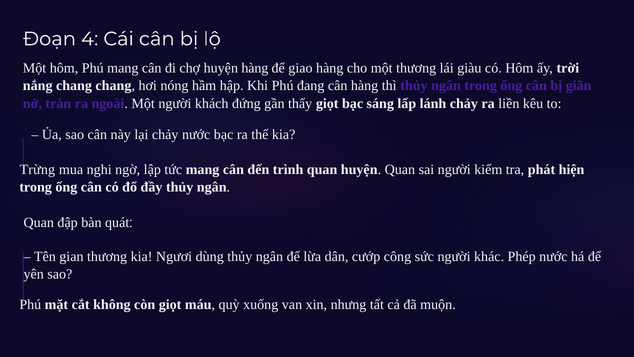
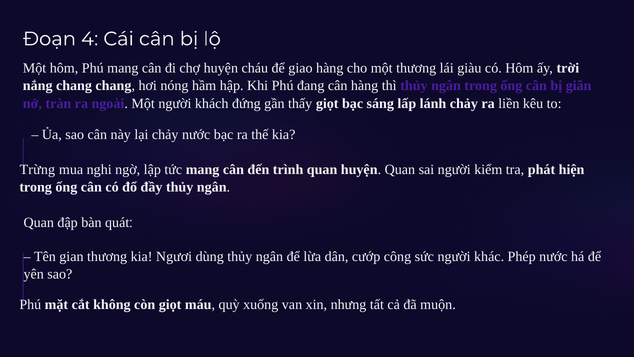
huyện hàng: hàng -> cháu (255, 68)
